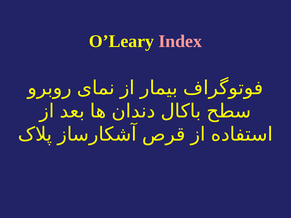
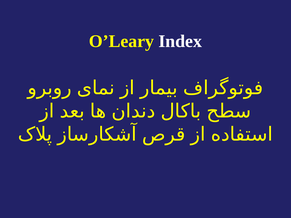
Index colour: pink -> white (180, 41)
